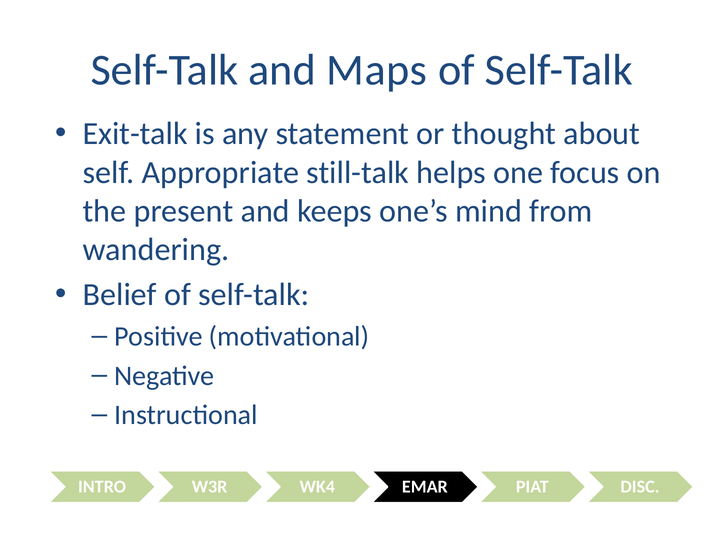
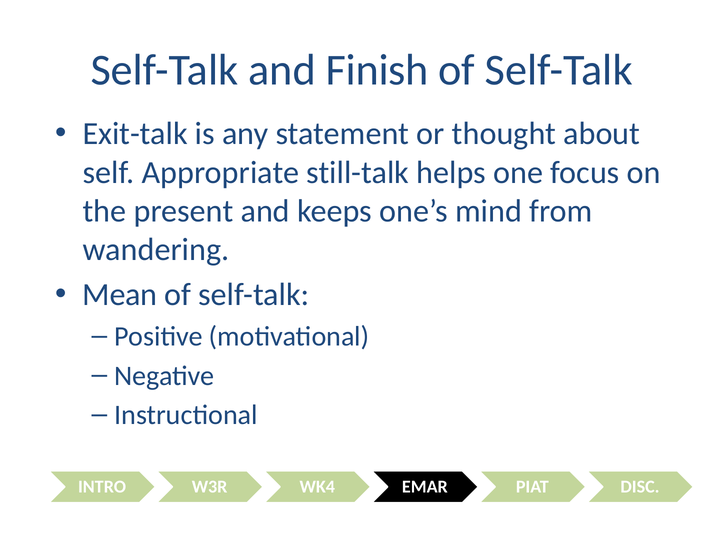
Maps: Maps -> Finish (377, 70)
Belief: Belief -> Mean (120, 295)
